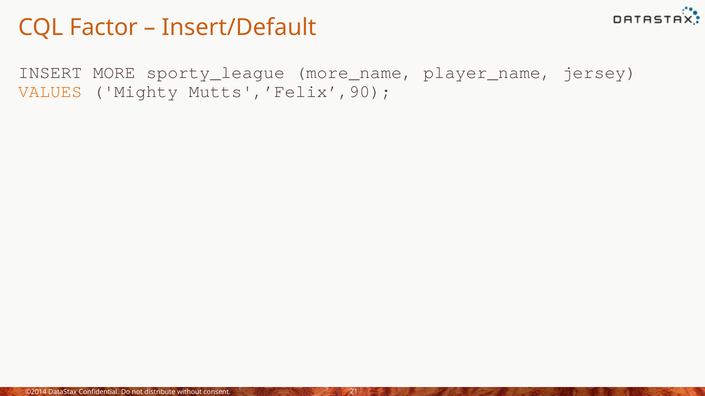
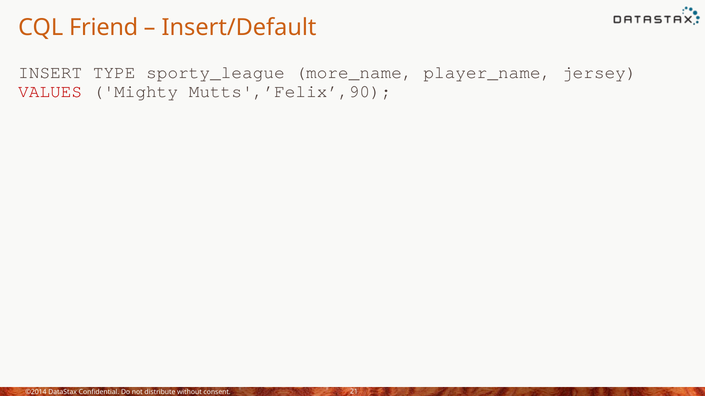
Factor: Factor -> Friend (104, 28)
MORE: MORE -> TYPE (114, 72)
VALUES colour: orange -> red (50, 91)
